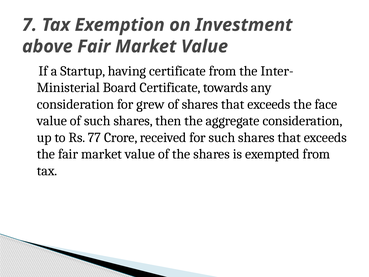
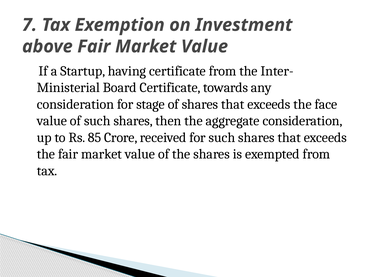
grew: grew -> stage (151, 104)
77: 77 -> 85 (95, 137)
